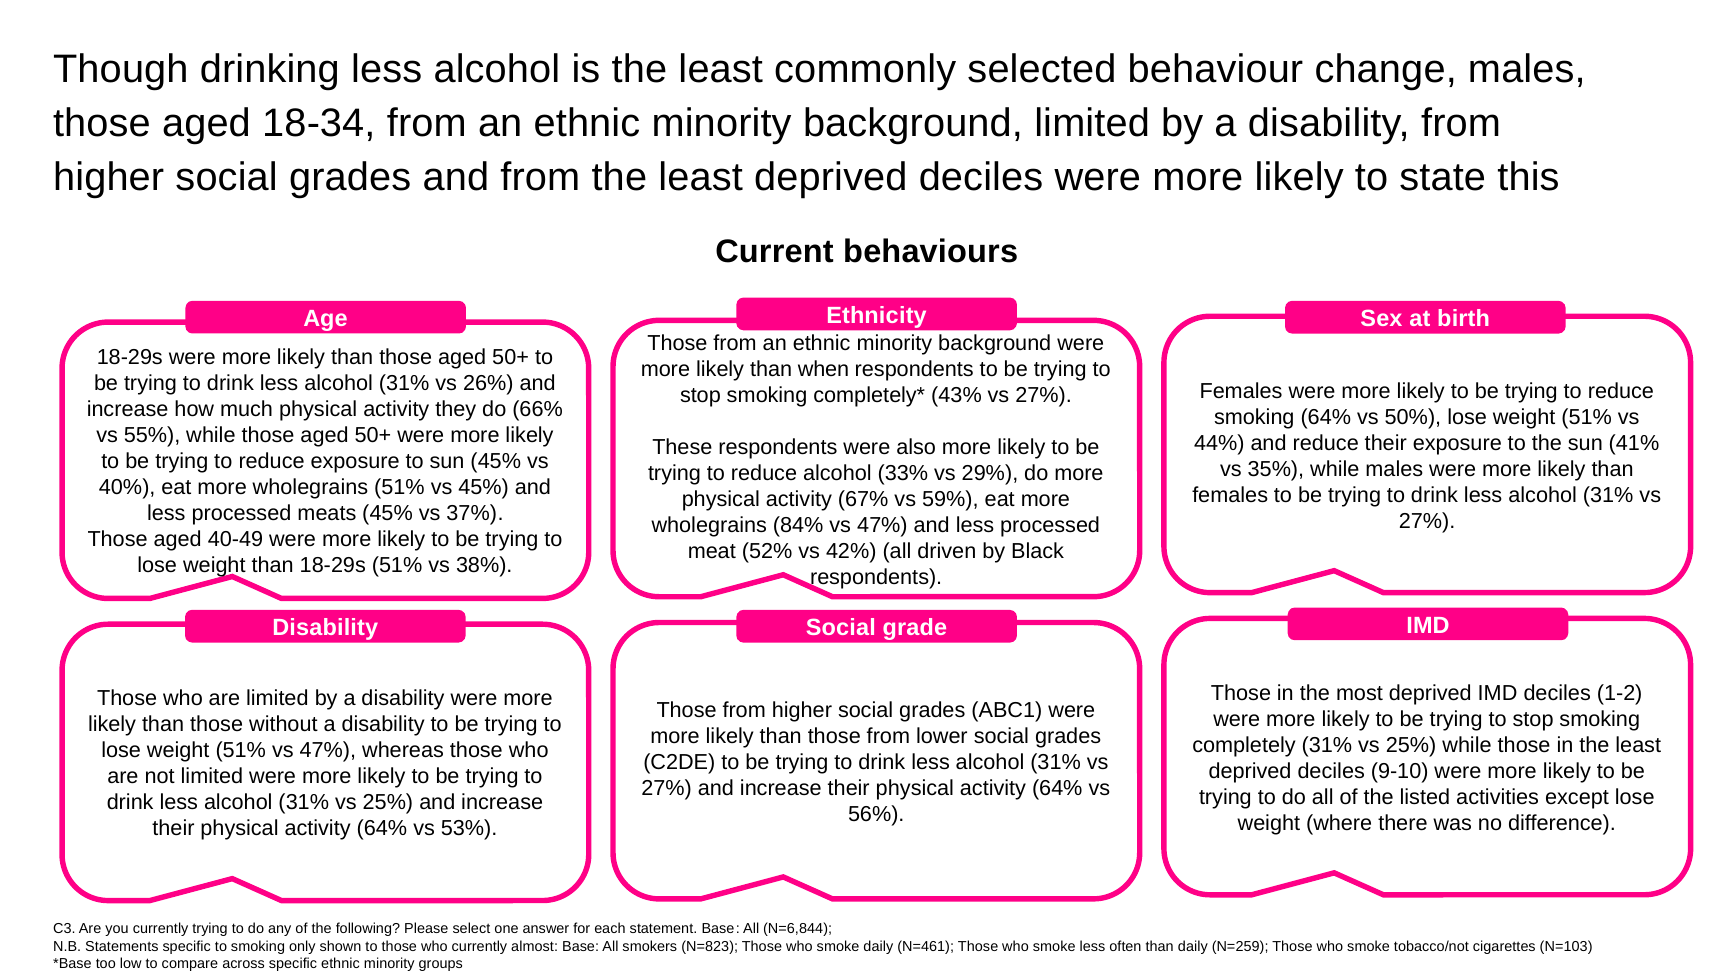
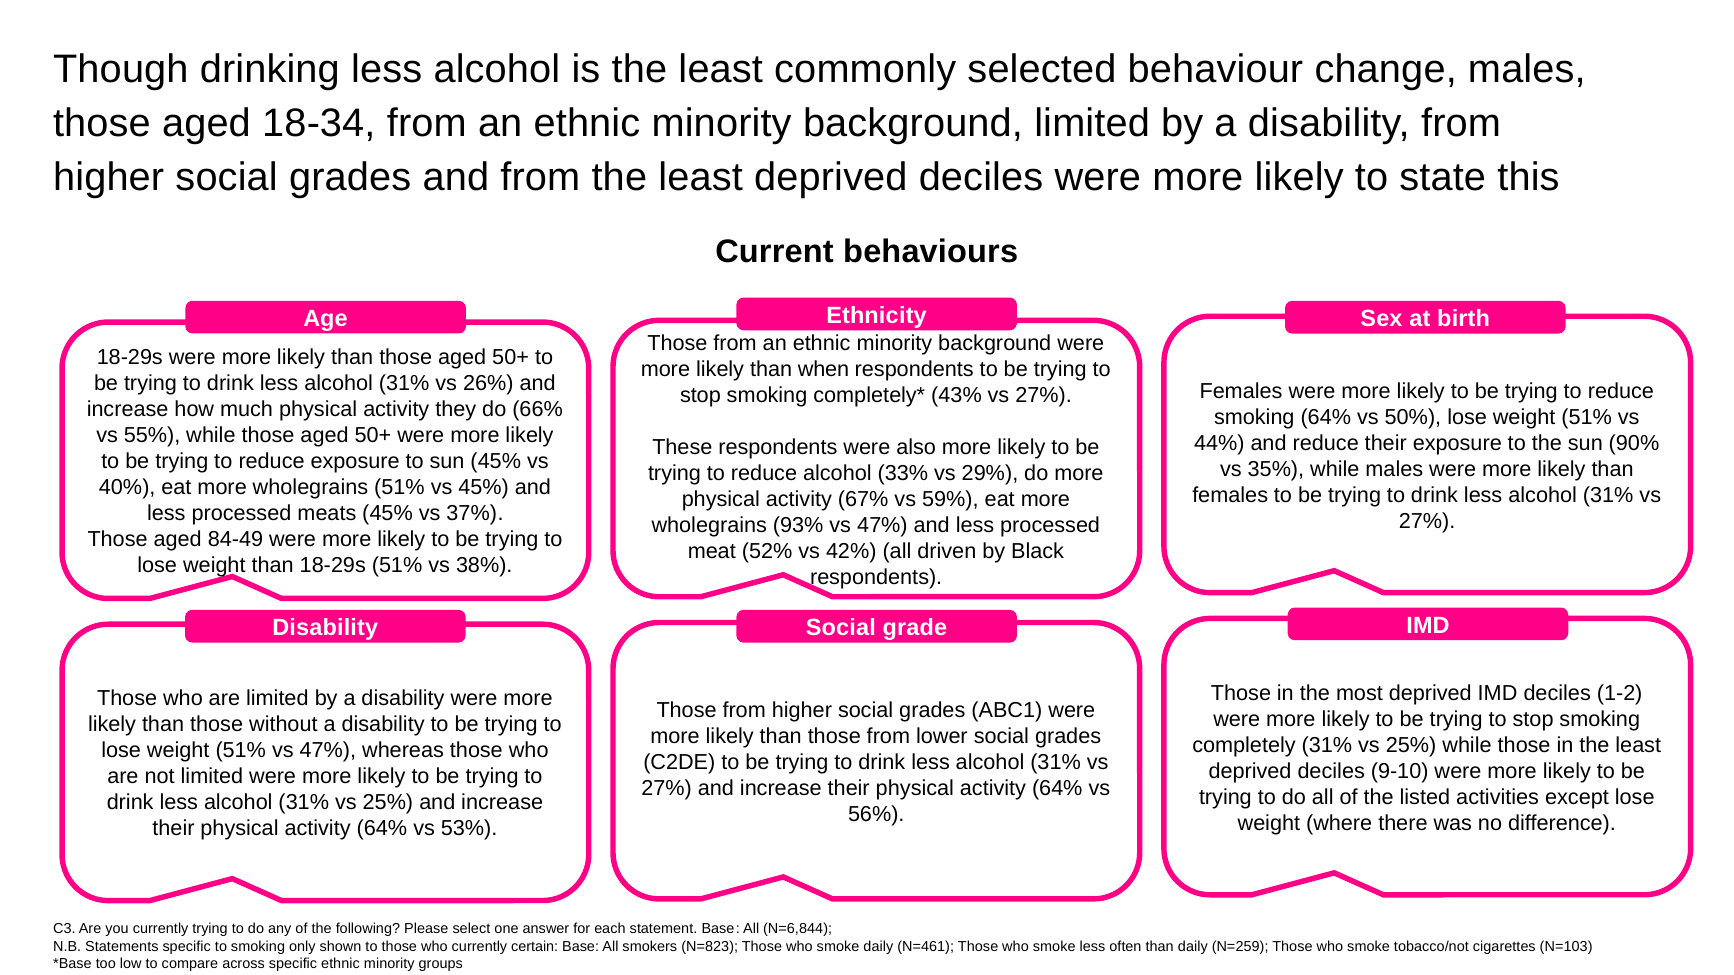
41%: 41% -> 90% (1634, 443)
84%: 84% -> 93% (798, 525)
40-49: 40-49 -> 84-49 (236, 540)
almost: almost -> certain (535, 947)
